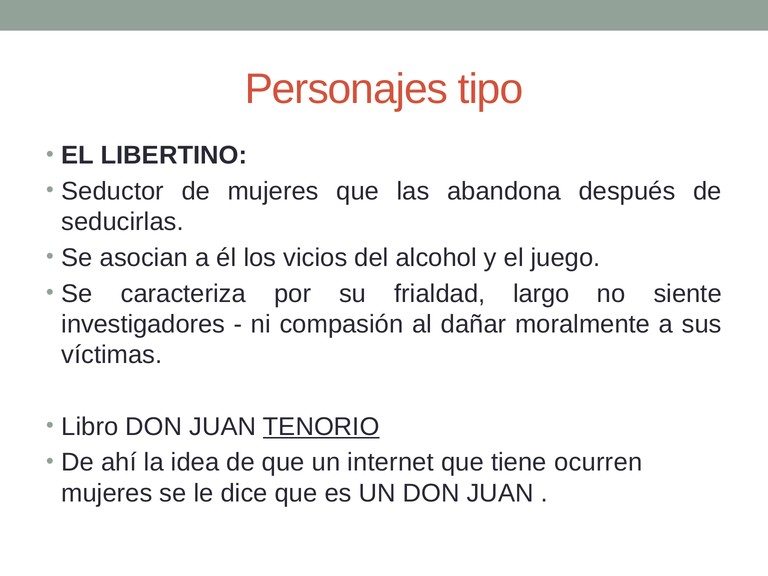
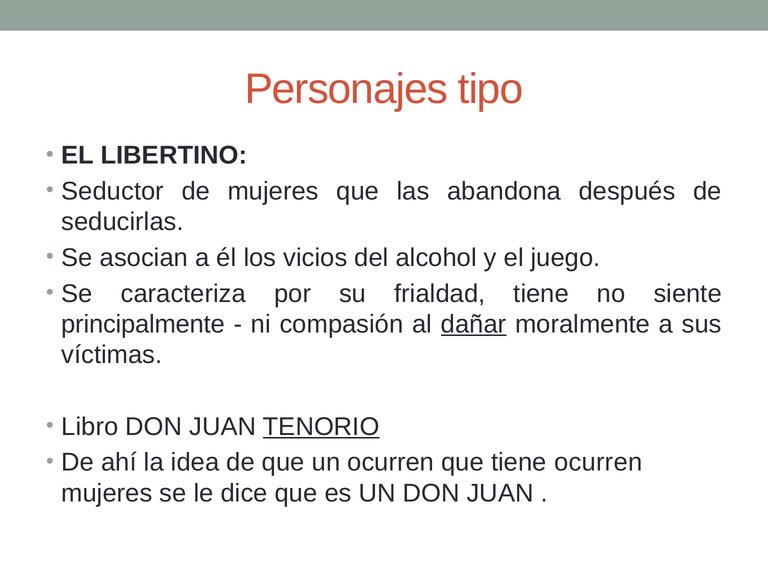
frialdad largo: largo -> tiene (541, 294)
investigadores: investigadores -> principalmente (143, 324)
dañar underline: none -> present (474, 324)
un internet: internet -> ocurren (391, 463)
